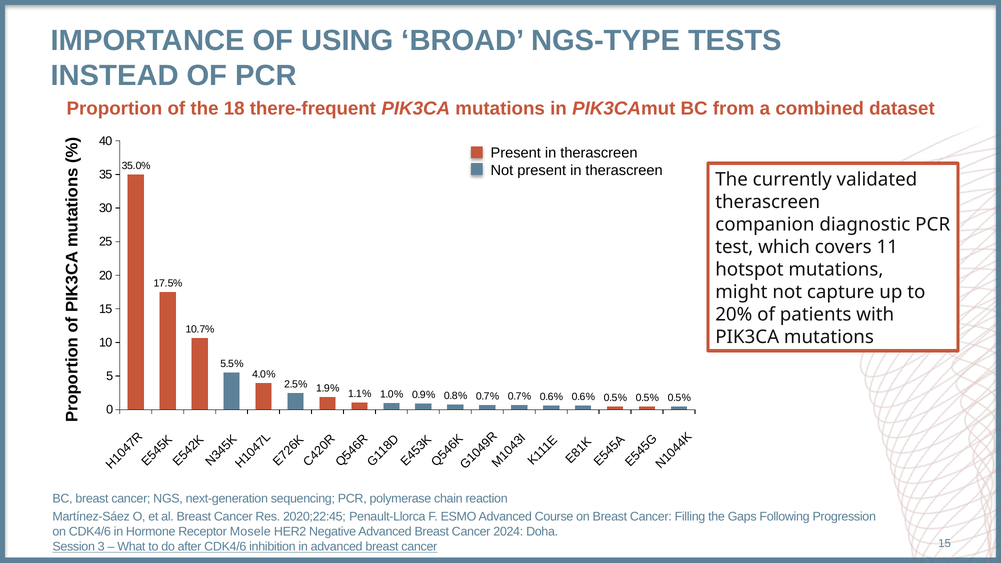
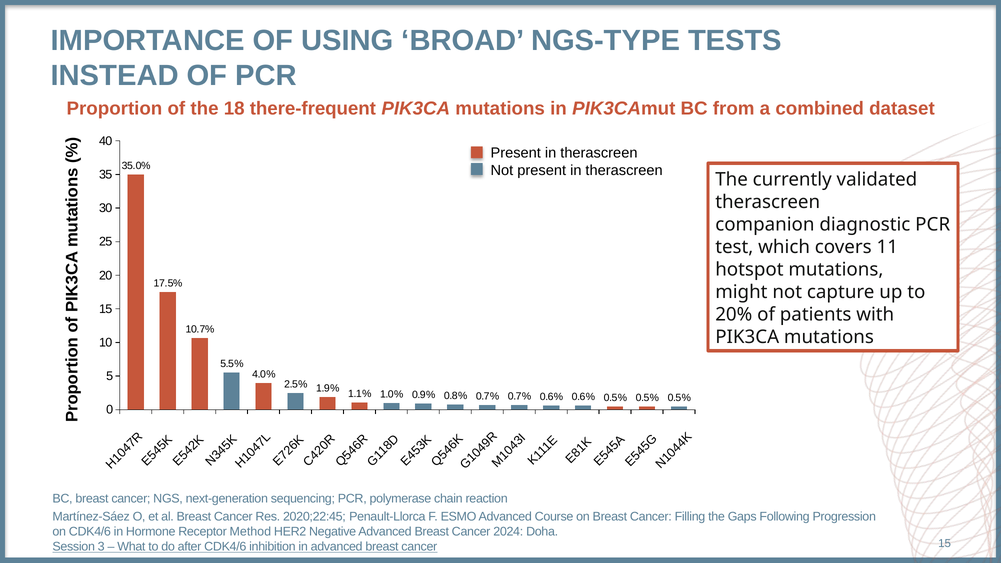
Mosele: Mosele -> Method (250, 532)
